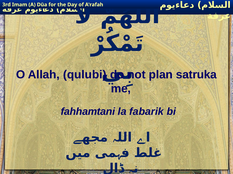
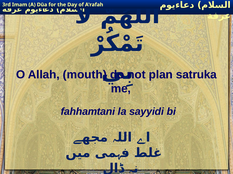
qulubi: qulubi -> mouth (85, 75)
fabarik: fabarik -> sayyidi (147, 112)
